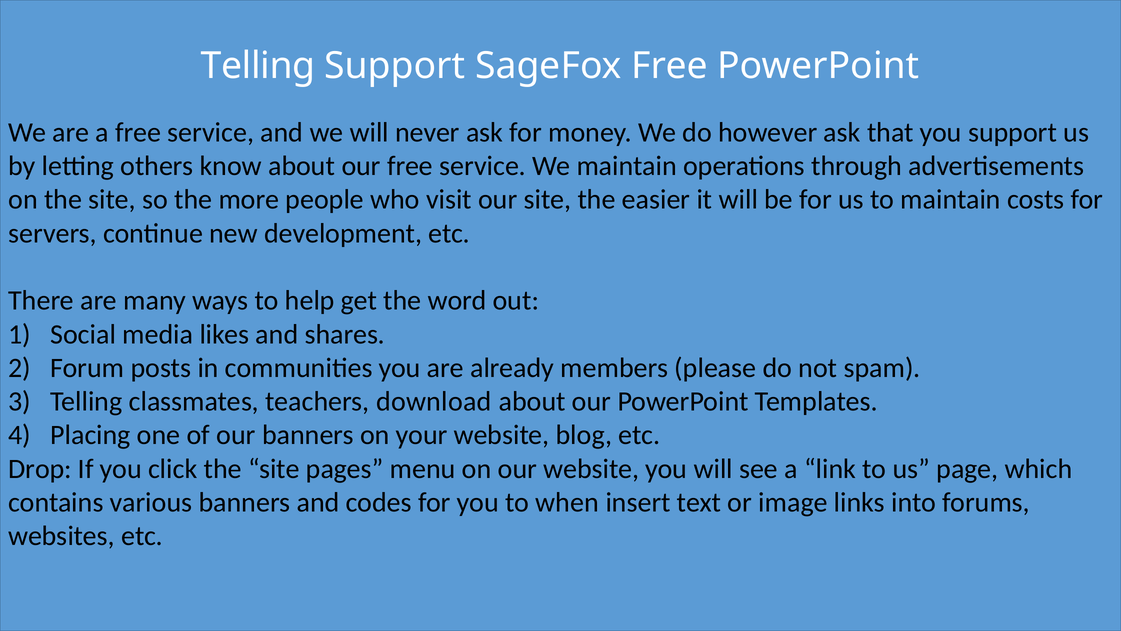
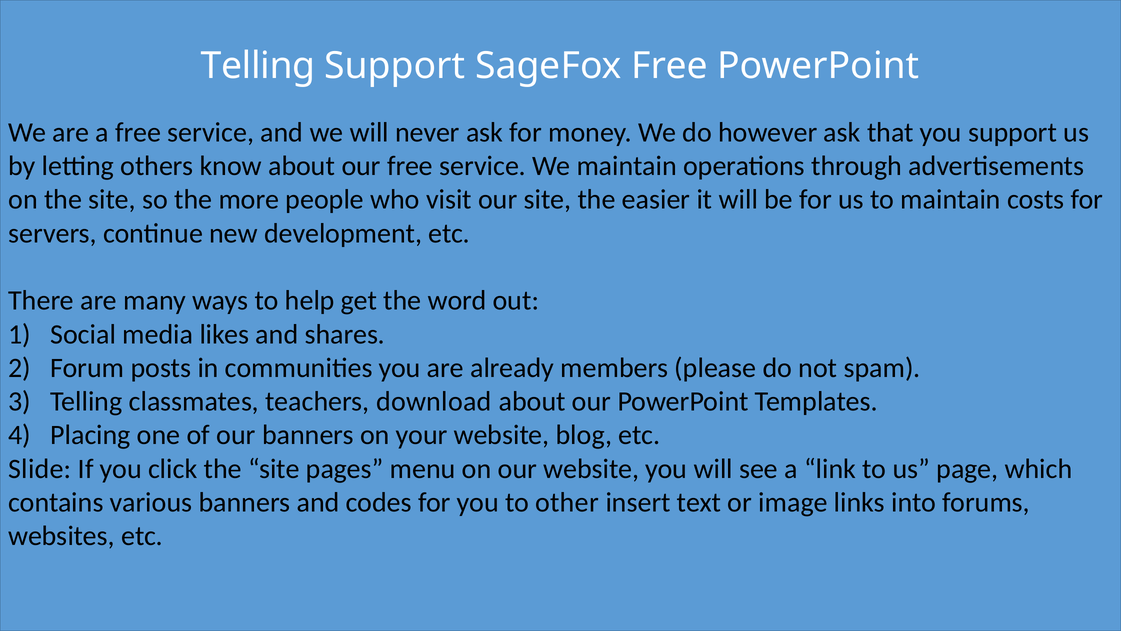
Drop: Drop -> Slide (40, 469)
when: when -> other (567, 502)
